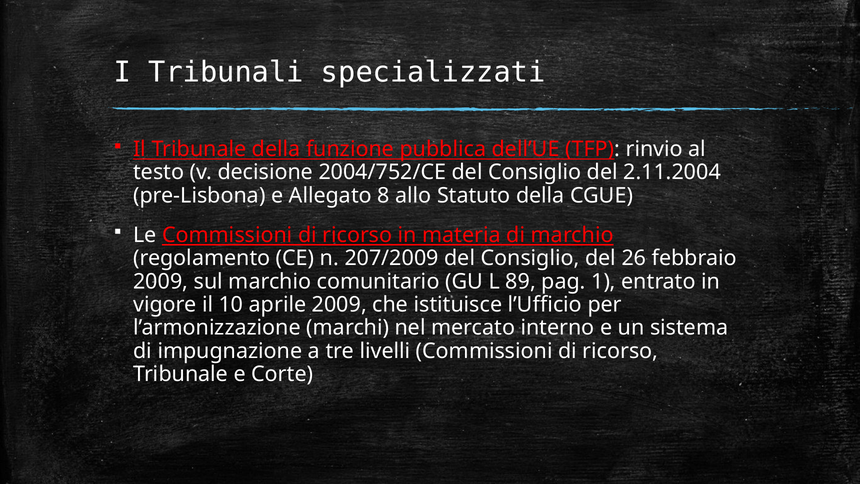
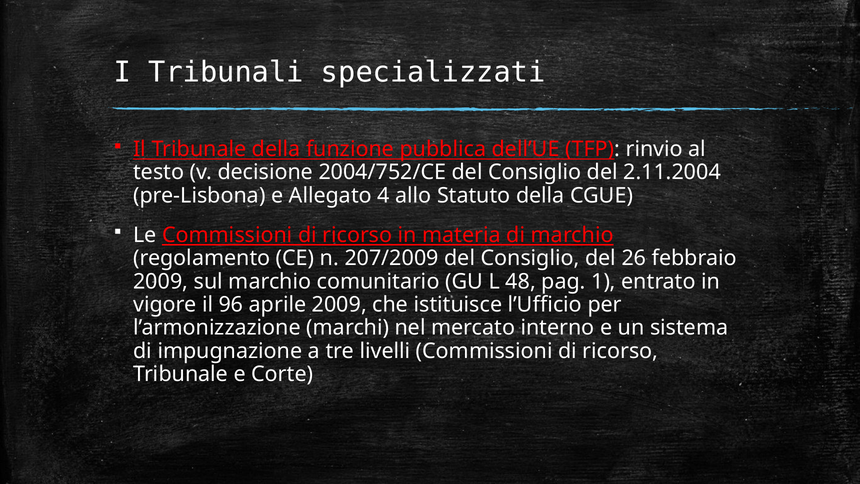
8: 8 -> 4 (384, 196)
89: 89 -> 48 (521, 281)
10: 10 -> 96 (231, 305)
